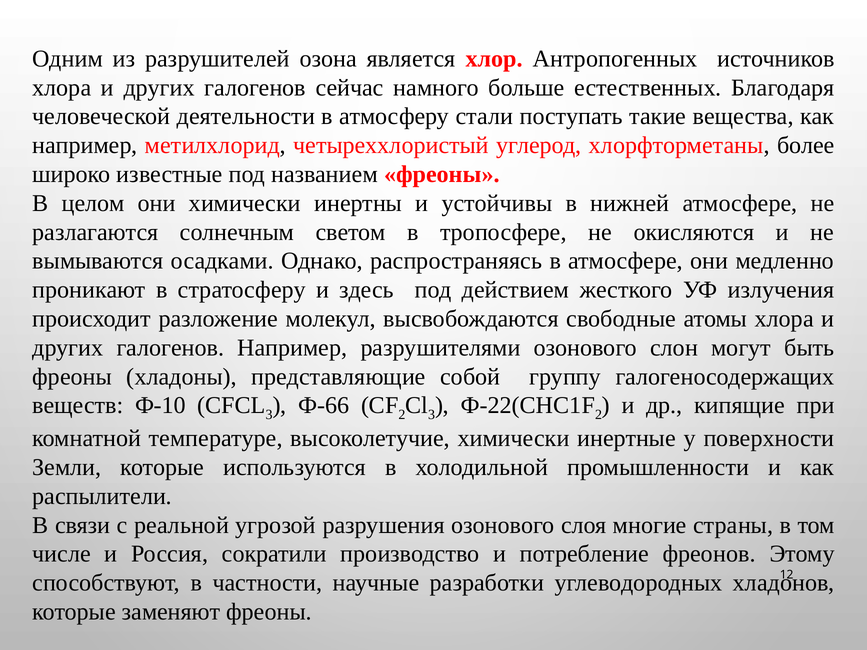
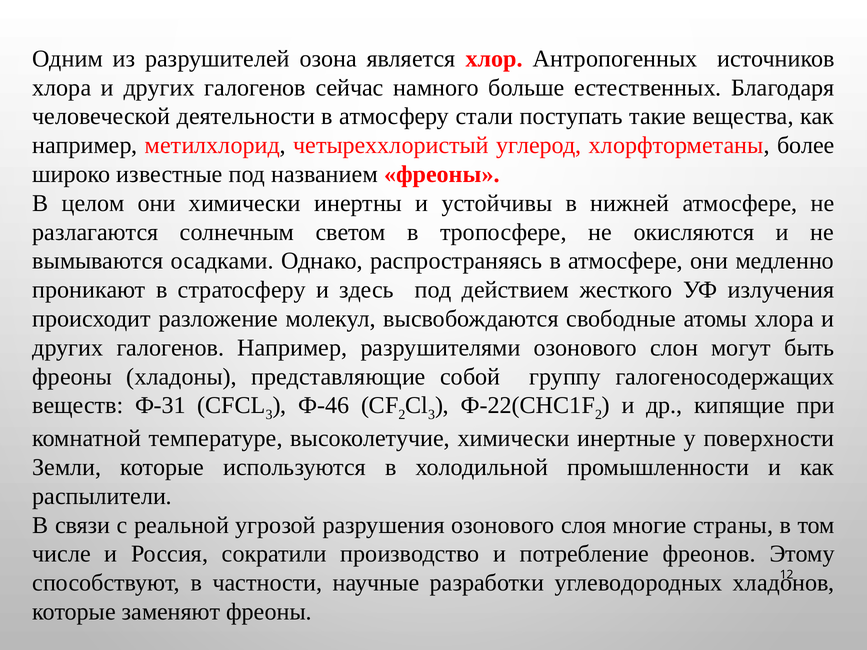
Ф-10: Ф-10 -> Ф-31 (160, 406)
Ф-66: Ф-66 -> Ф-46 (324, 406)
